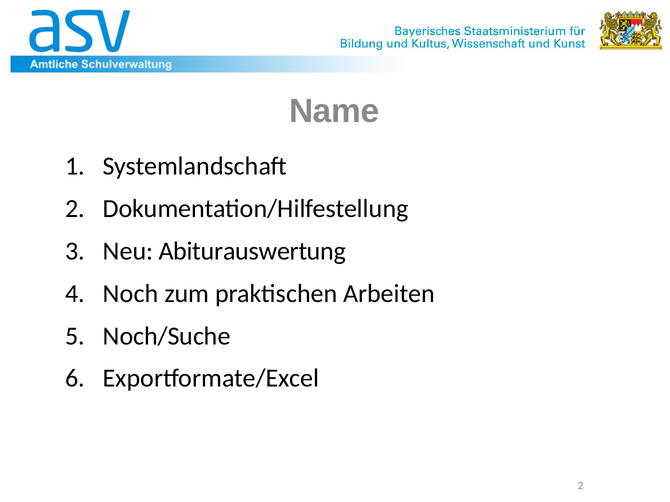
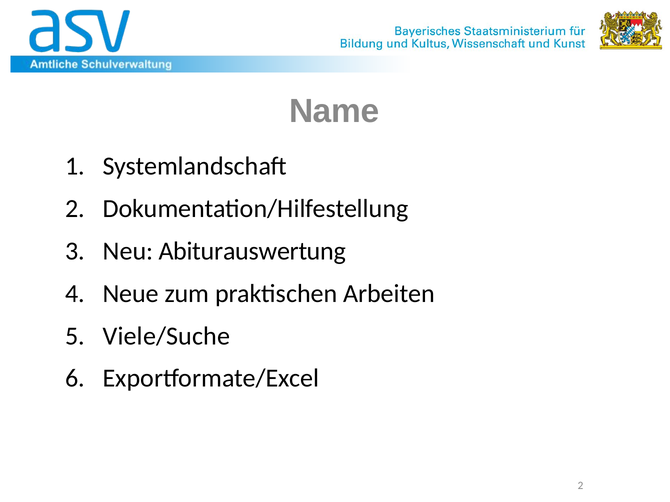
Noch: Noch -> Neue (131, 294)
Noch/Suche: Noch/Suche -> Viele/Suche (167, 336)
